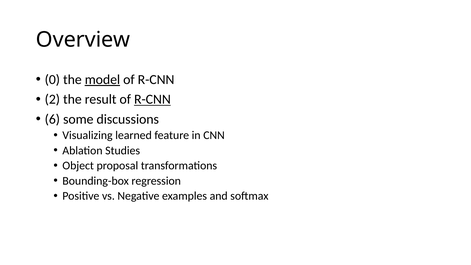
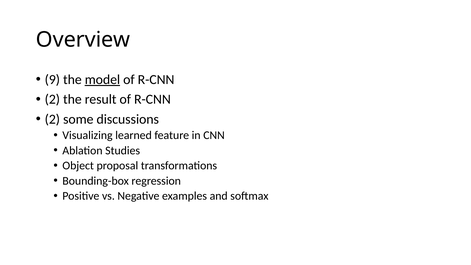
0: 0 -> 9 (52, 80)
R-CNN underline: present -> none (152, 99)
6: 6 -> 2 (52, 119)
